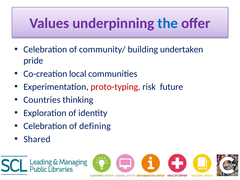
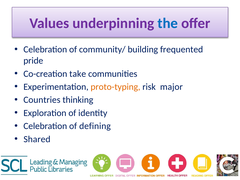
undertaken: undertaken -> frequented (182, 49)
local: local -> take (78, 74)
proto-typing colour: red -> orange (115, 87)
future: future -> major (171, 87)
